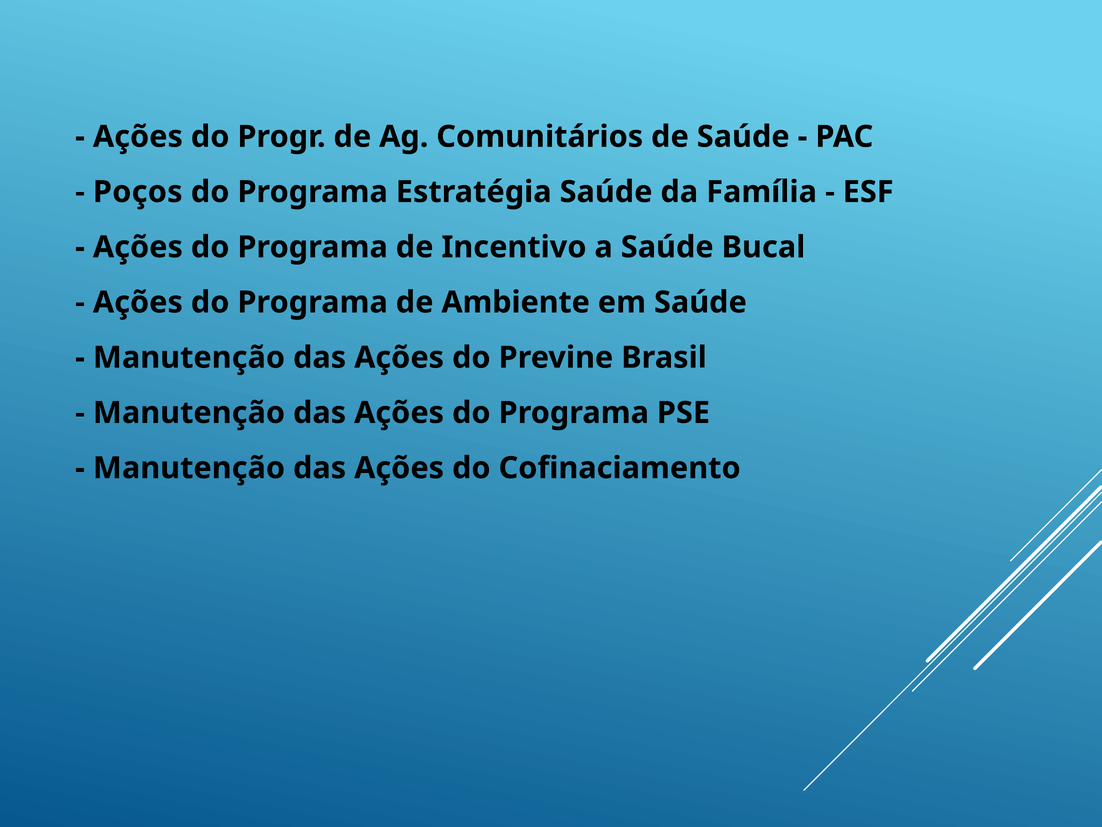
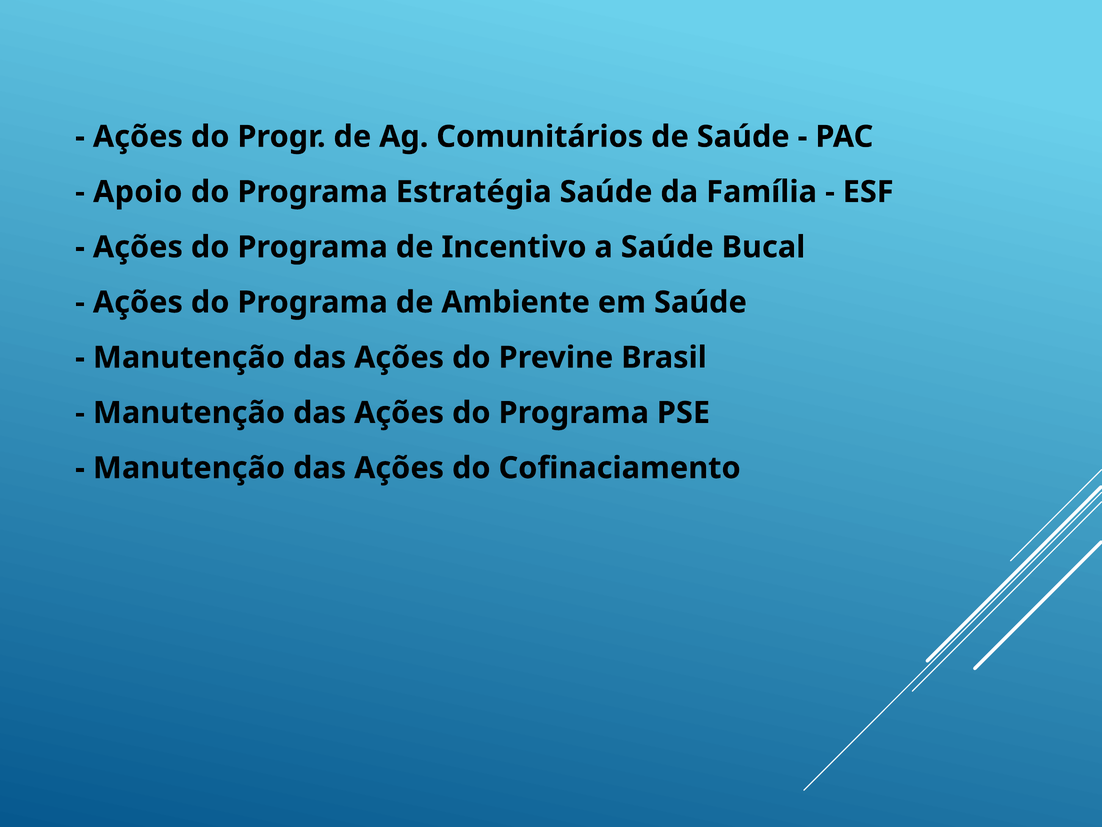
Poços: Poços -> Apoio (138, 192)
